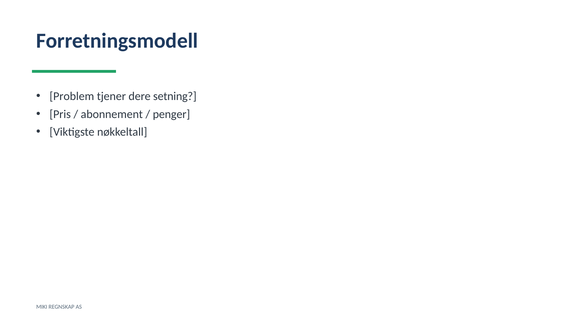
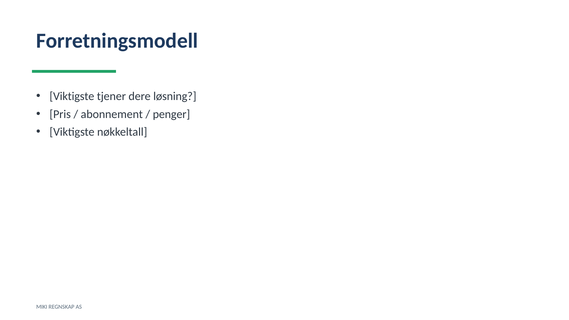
Problem: Problem -> Viktigste (72, 96)
setning: setning -> løsning (175, 96)
